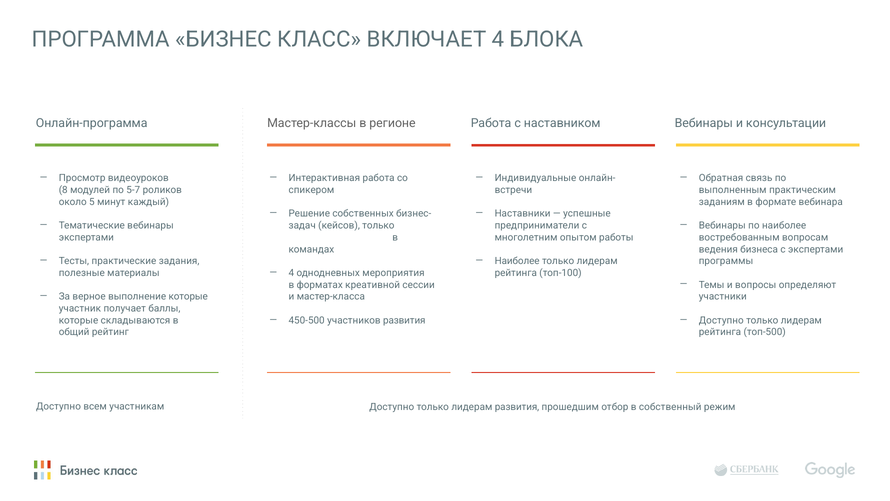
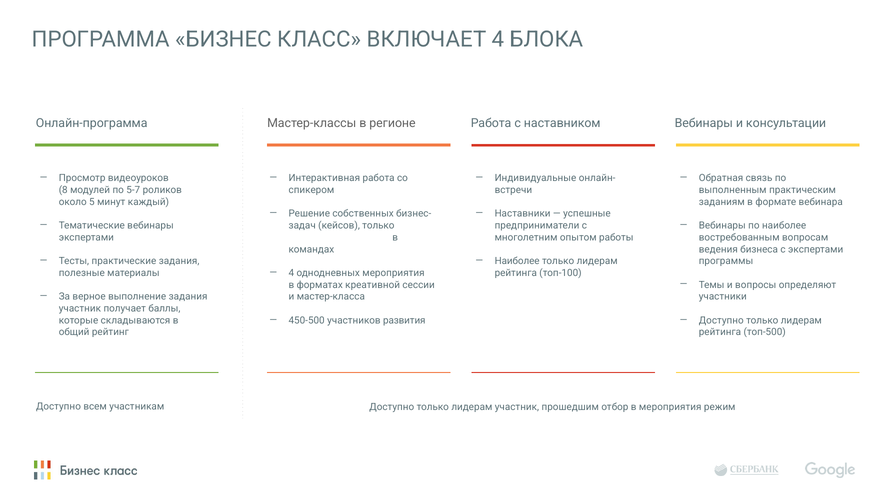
выполнение которые: которые -> задания (188, 296)
лидерам развития: развития -> участник (517, 407)
в собственный: собственный -> мероприятия (670, 407)
